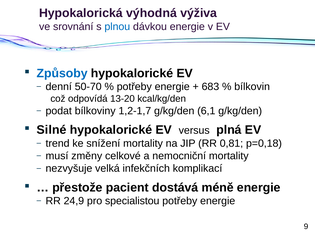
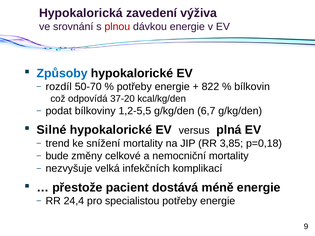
výhodná: výhodná -> zavedení (152, 13)
plnou colour: blue -> red (117, 27)
denní: denní -> rozdíl (59, 87)
683: 683 -> 822 (210, 87)
13-20: 13-20 -> 37-20 (122, 99)
1,2-1,7: 1,2-1,7 -> 1,2-5,5 (135, 111)
6,1: 6,1 -> 6,7 (206, 111)
0,81: 0,81 -> 3,85 (231, 143)
musí: musí -> bude (57, 156)
24,9: 24,9 -> 24,4 (74, 201)
